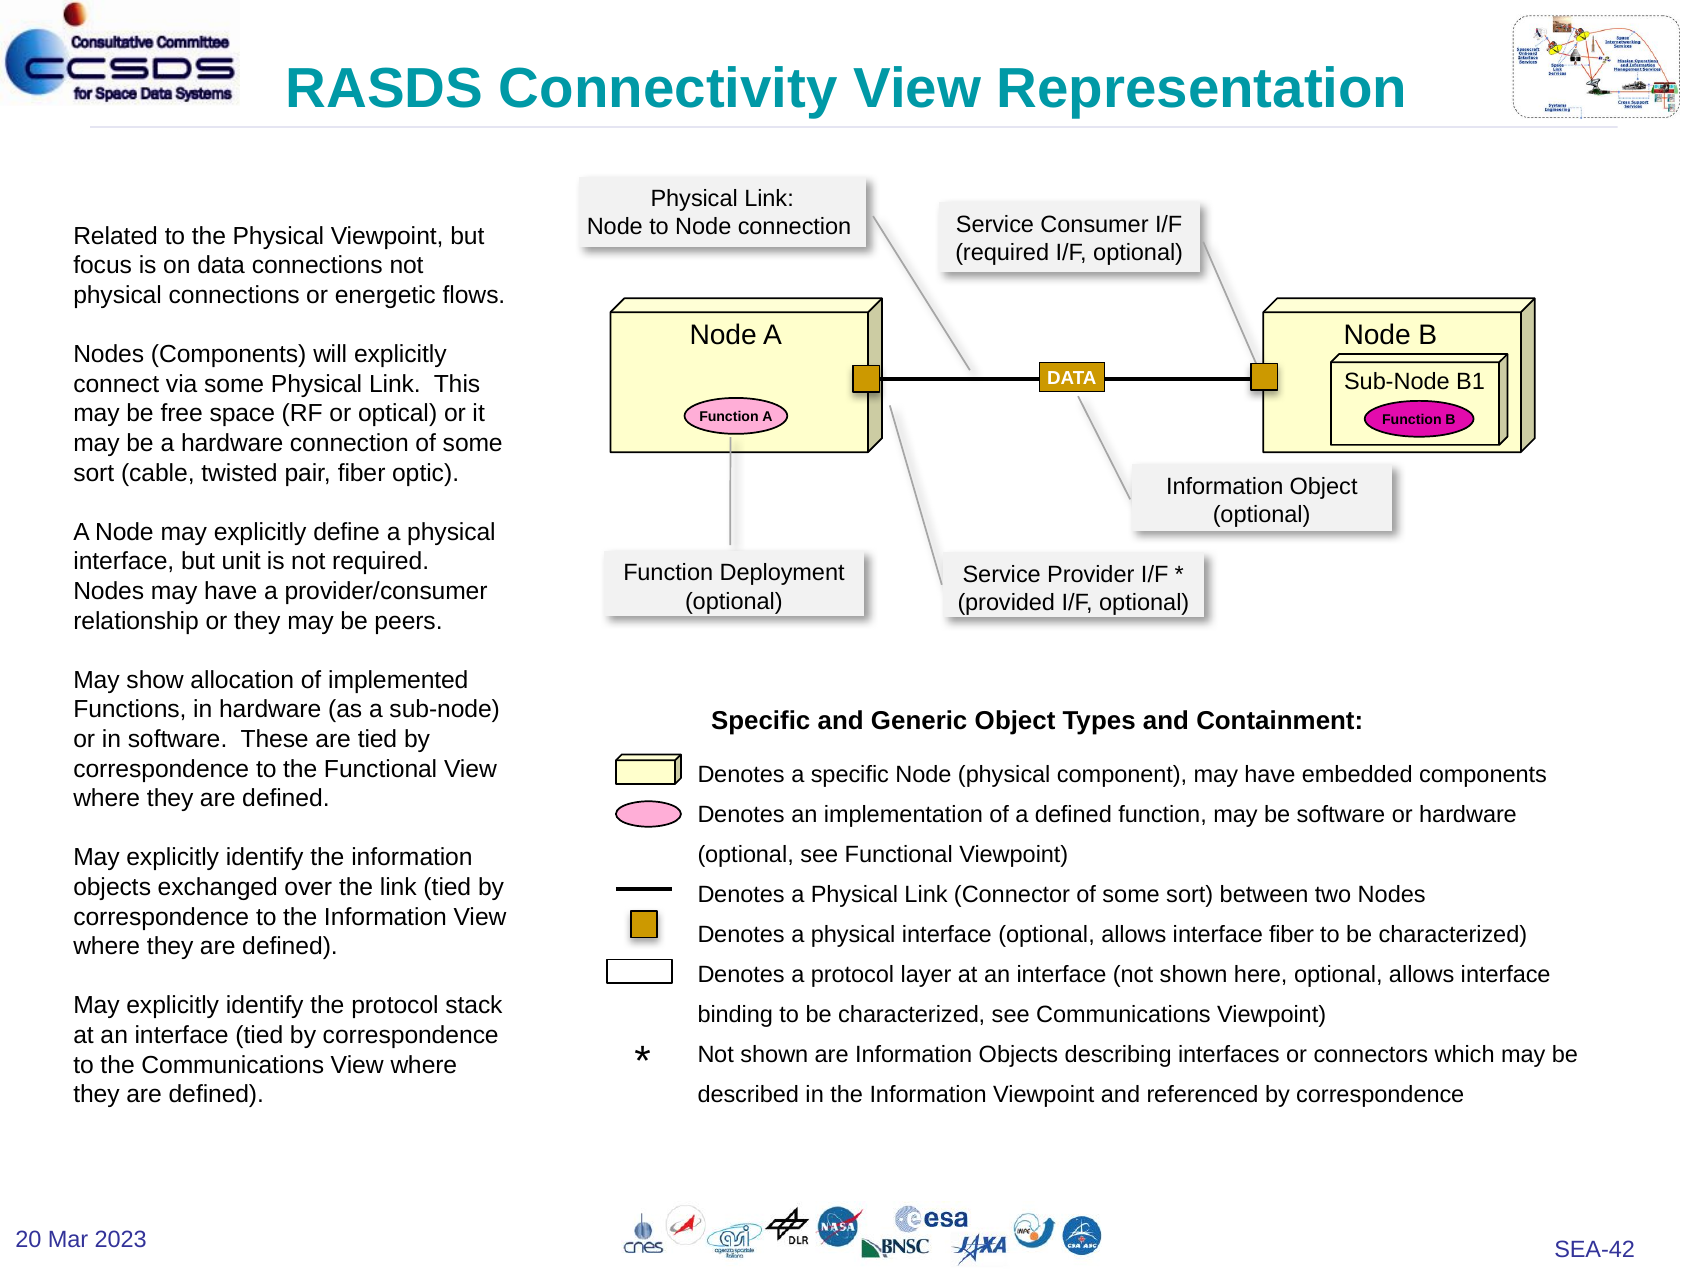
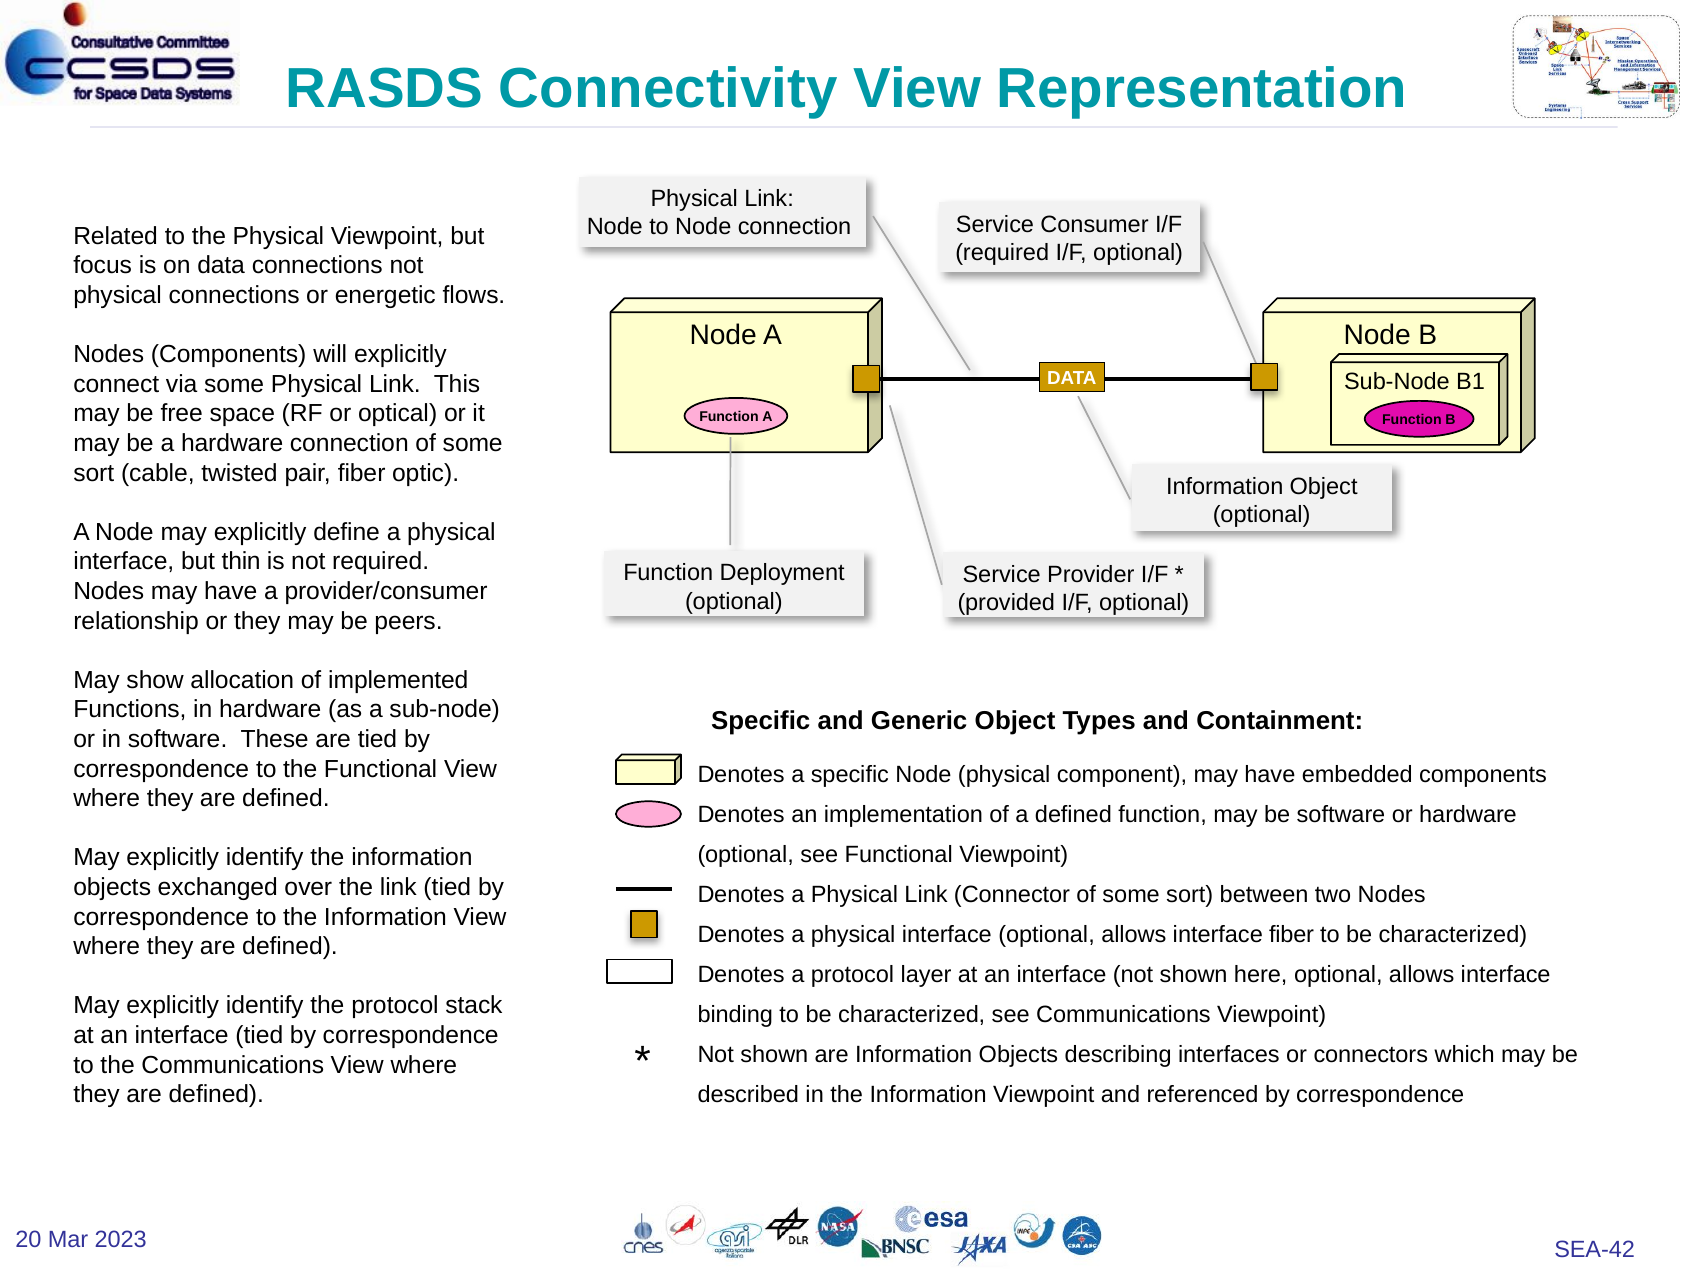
unit: unit -> thin (241, 562)
